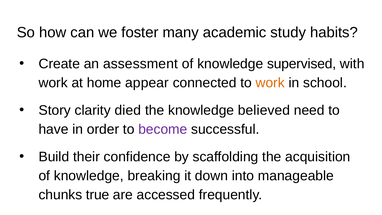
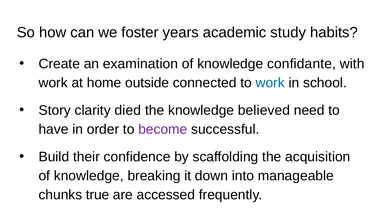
many: many -> years (181, 32)
assessment: assessment -> examination (141, 64)
supervised: supervised -> confidante (302, 64)
appear: appear -> outside (147, 83)
work colour: orange -> blue (270, 83)
